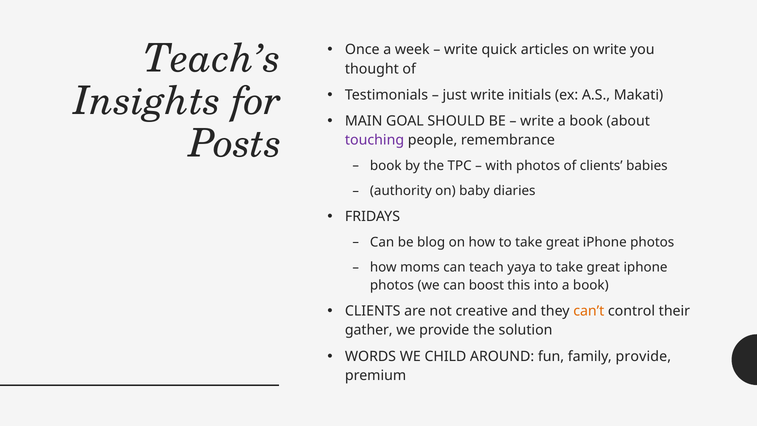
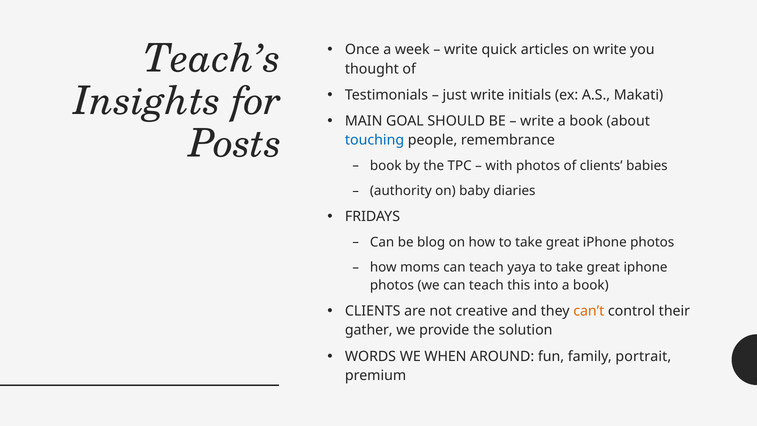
touching colour: purple -> blue (375, 140)
we can boost: boost -> teach (486, 285)
CHILD: CHILD -> WHEN (445, 356)
family provide: provide -> portrait (643, 356)
